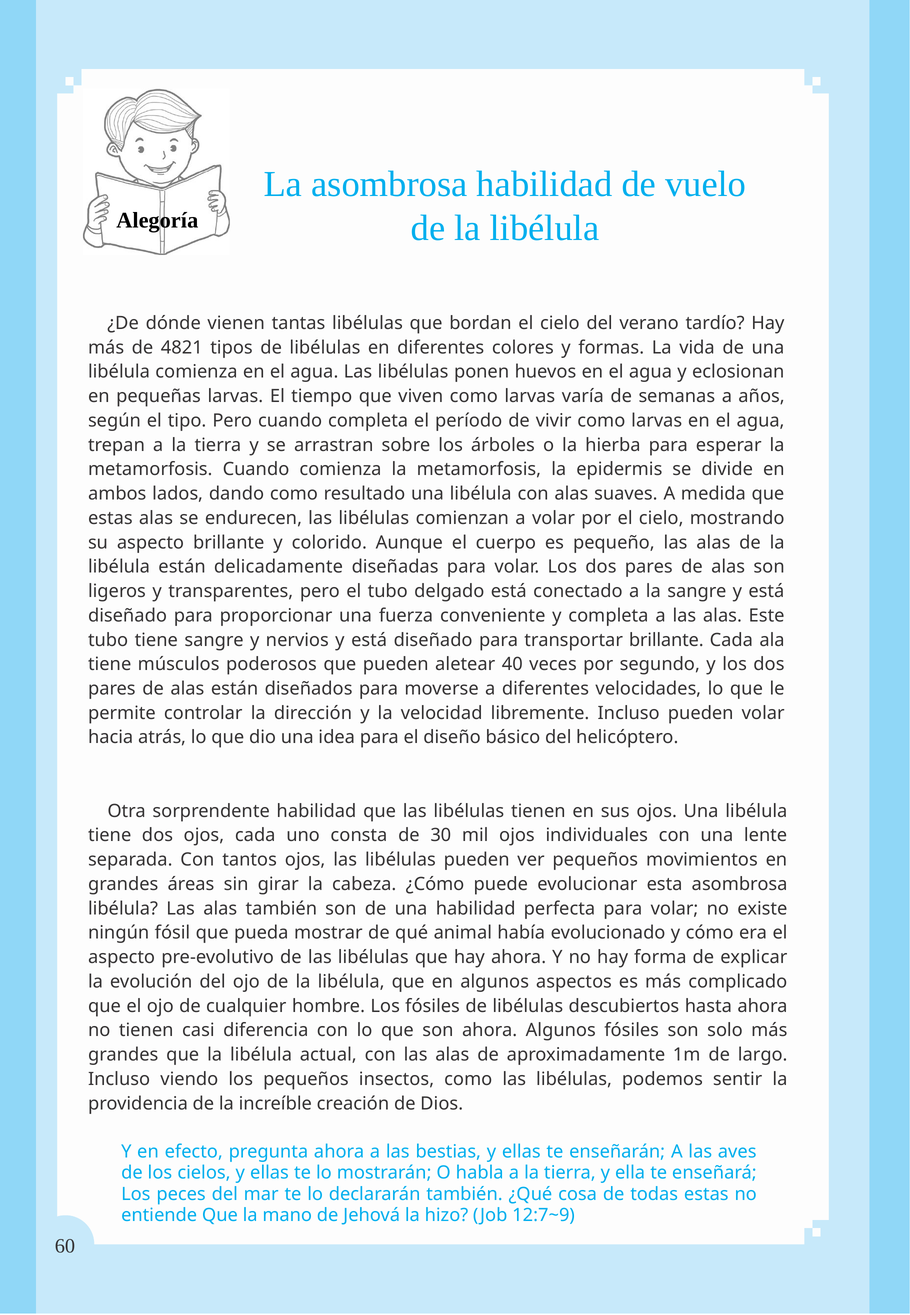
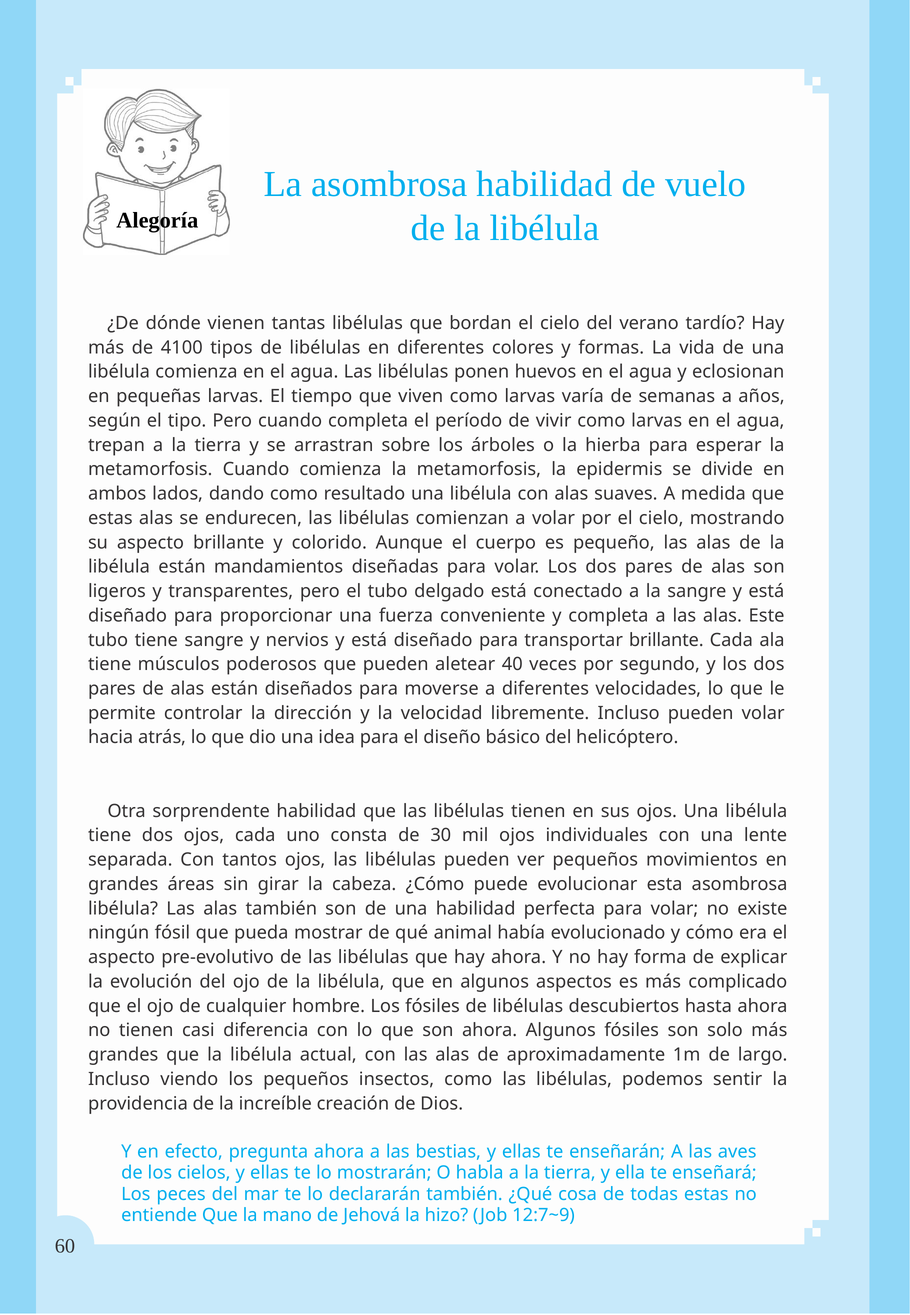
4821: 4821 -> 4100 (182, 347)
delicadamente: delicadamente -> mandamientos (279, 567)
